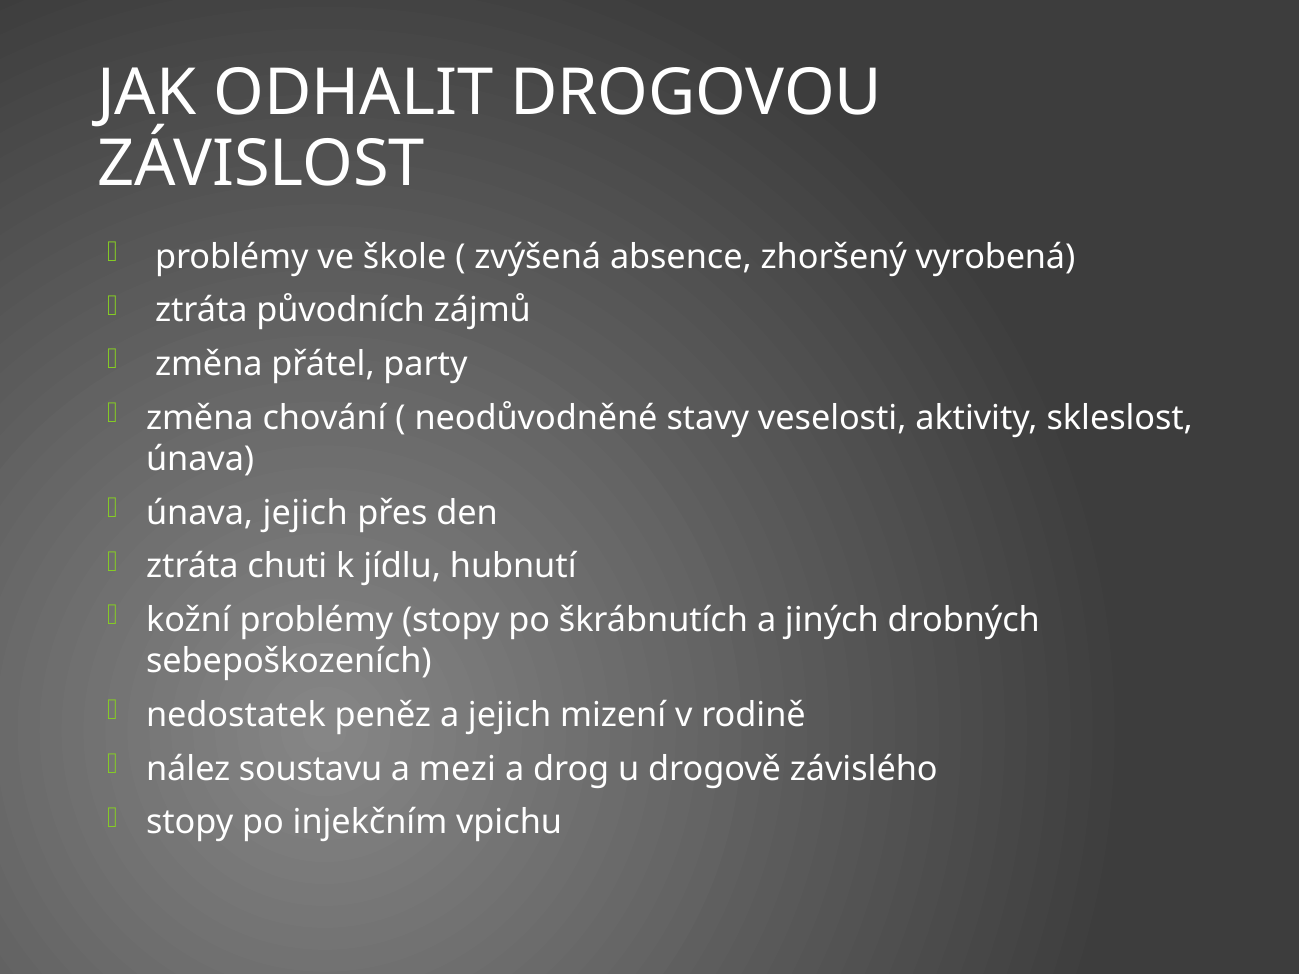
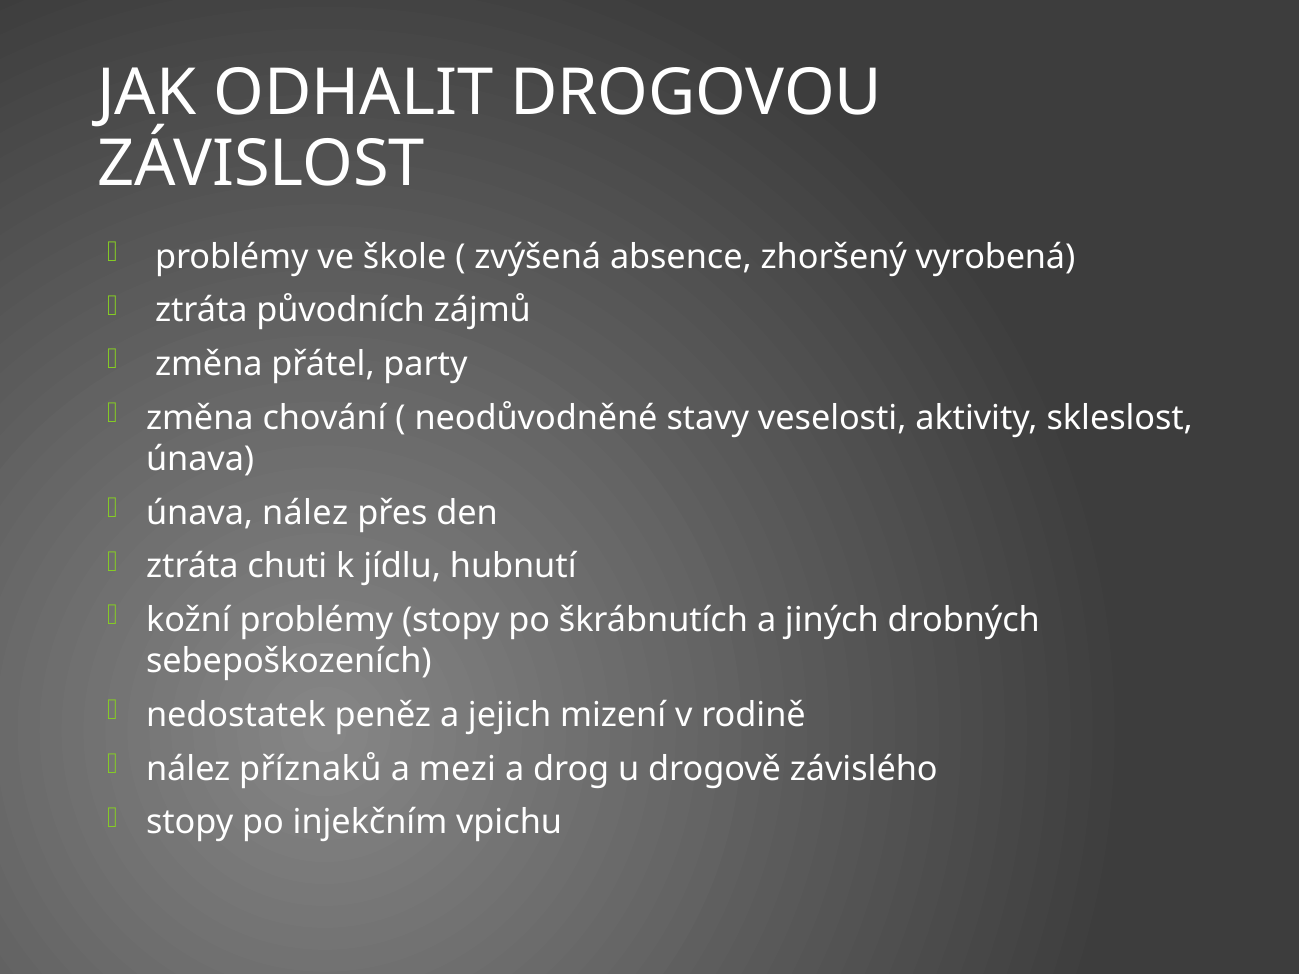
únava jejich: jejich -> nález (305, 513)
soustavu: soustavu -> příznaků (310, 769)
